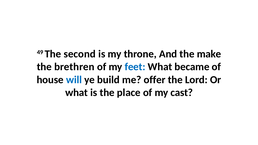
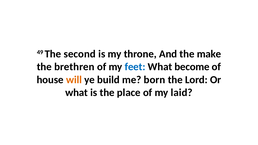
became: became -> become (192, 67)
will colour: blue -> orange (74, 80)
offer: offer -> born (154, 80)
cast: cast -> laid (182, 93)
